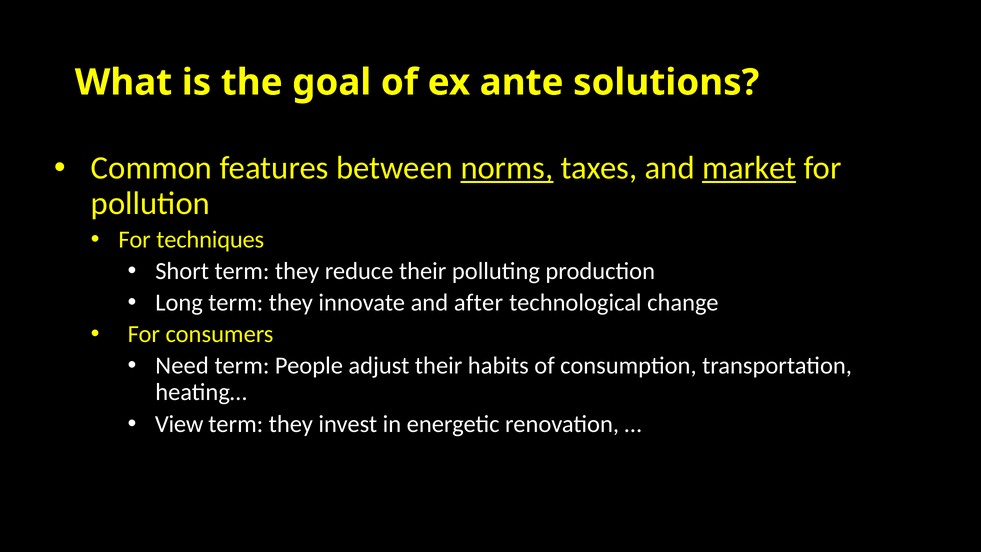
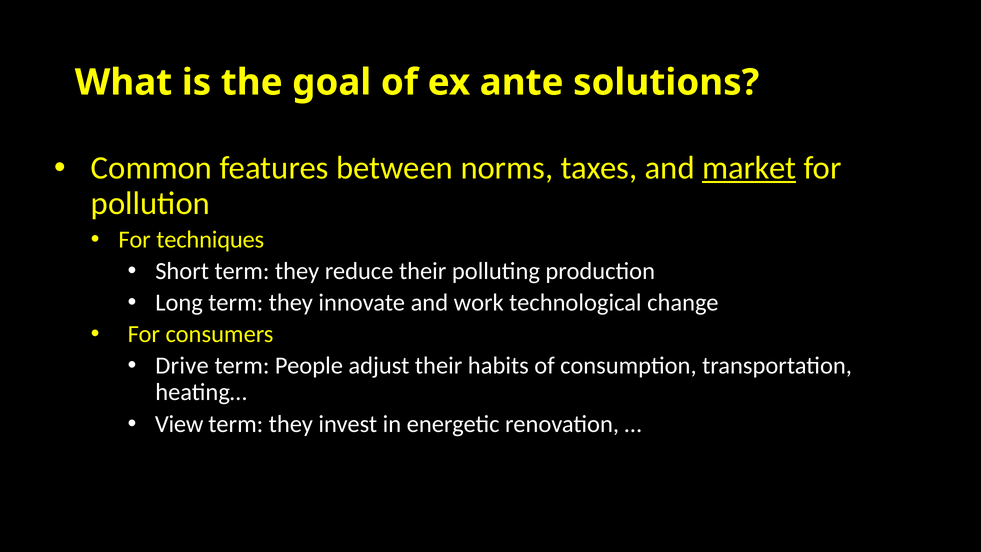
norms underline: present -> none (507, 168)
after: after -> work (479, 303)
Need: Need -> Drive (182, 366)
